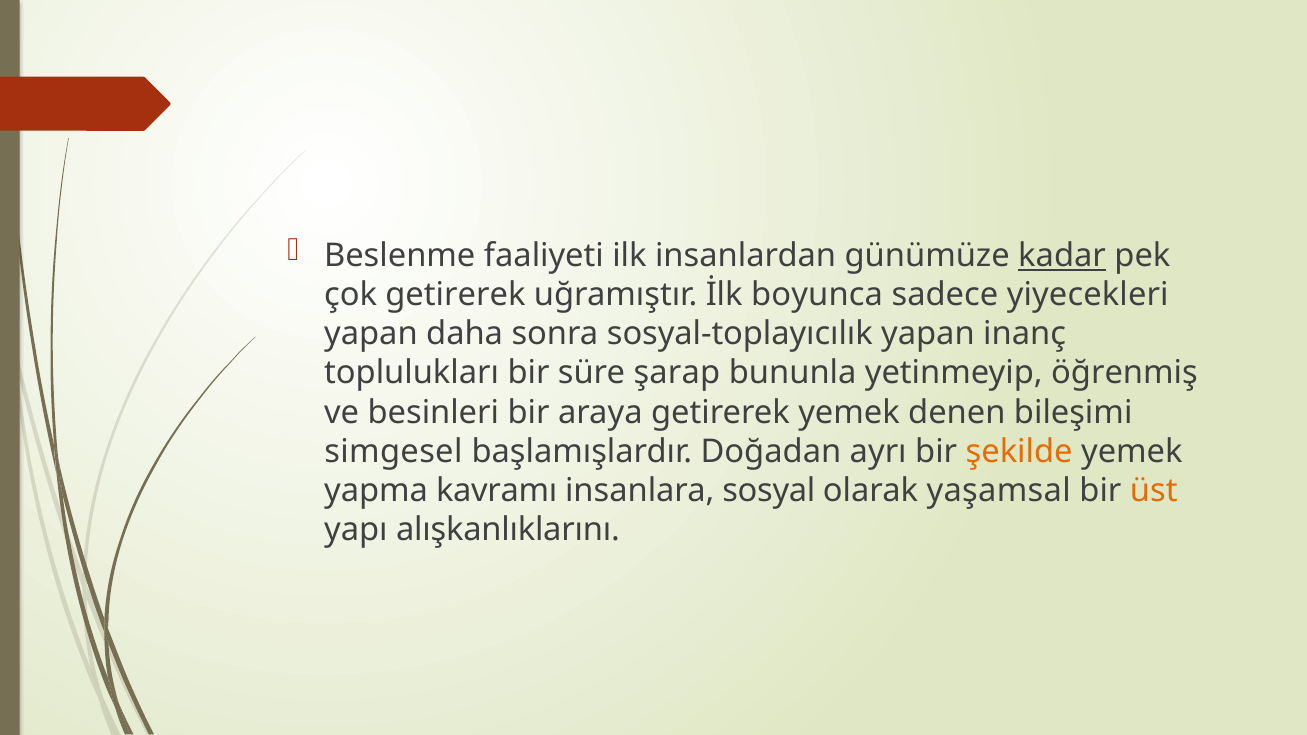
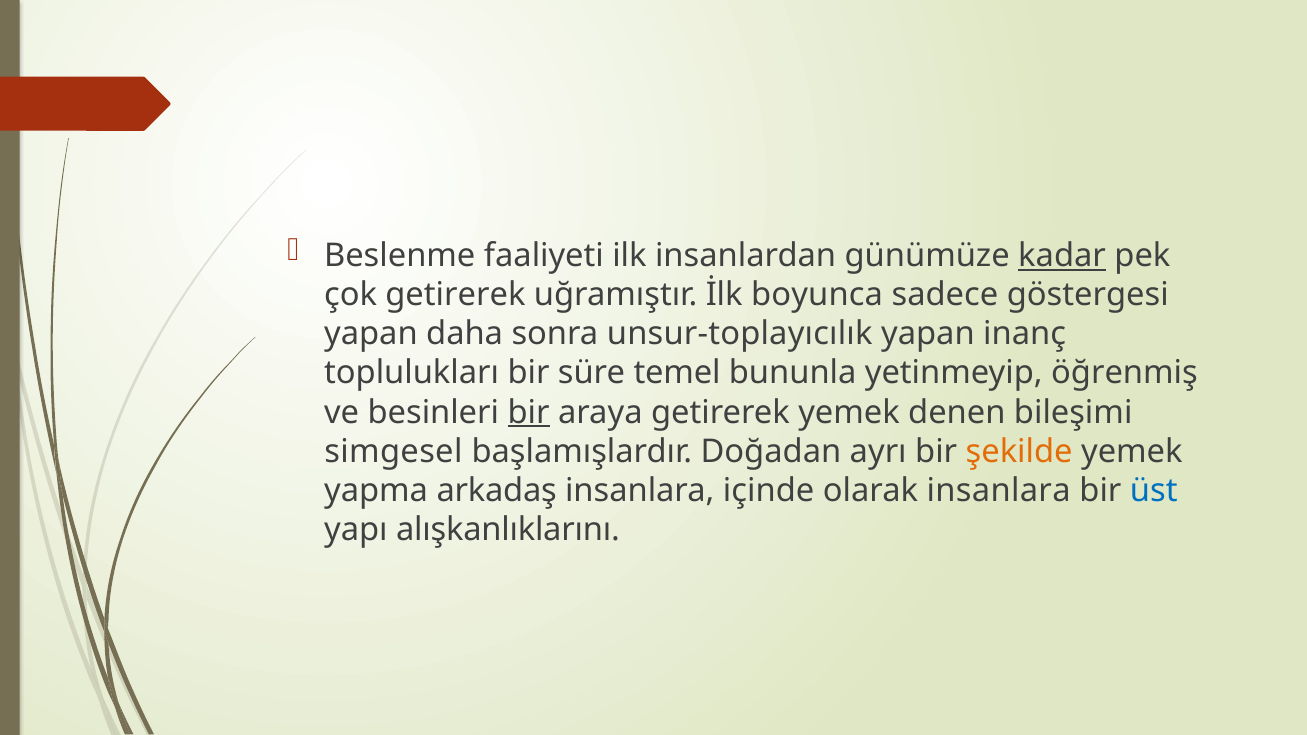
yiyecekleri: yiyecekleri -> göstergesi (1088, 295)
sosyal-toplayıcılık: sosyal-toplayıcılık -> unsur-toplayıcılık (740, 334)
şarap: şarap -> temel (677, 373)
bir underline: none -> present (529, 412)
kavramı: kavramı -> arkadaş (497, 491)
sosyal: sosyal -> içinde (769, 491)
olarak yaşamsal: yaşamsal -> insanlara (999, 491)
üst colour: orange -> blue (1154, 491)
